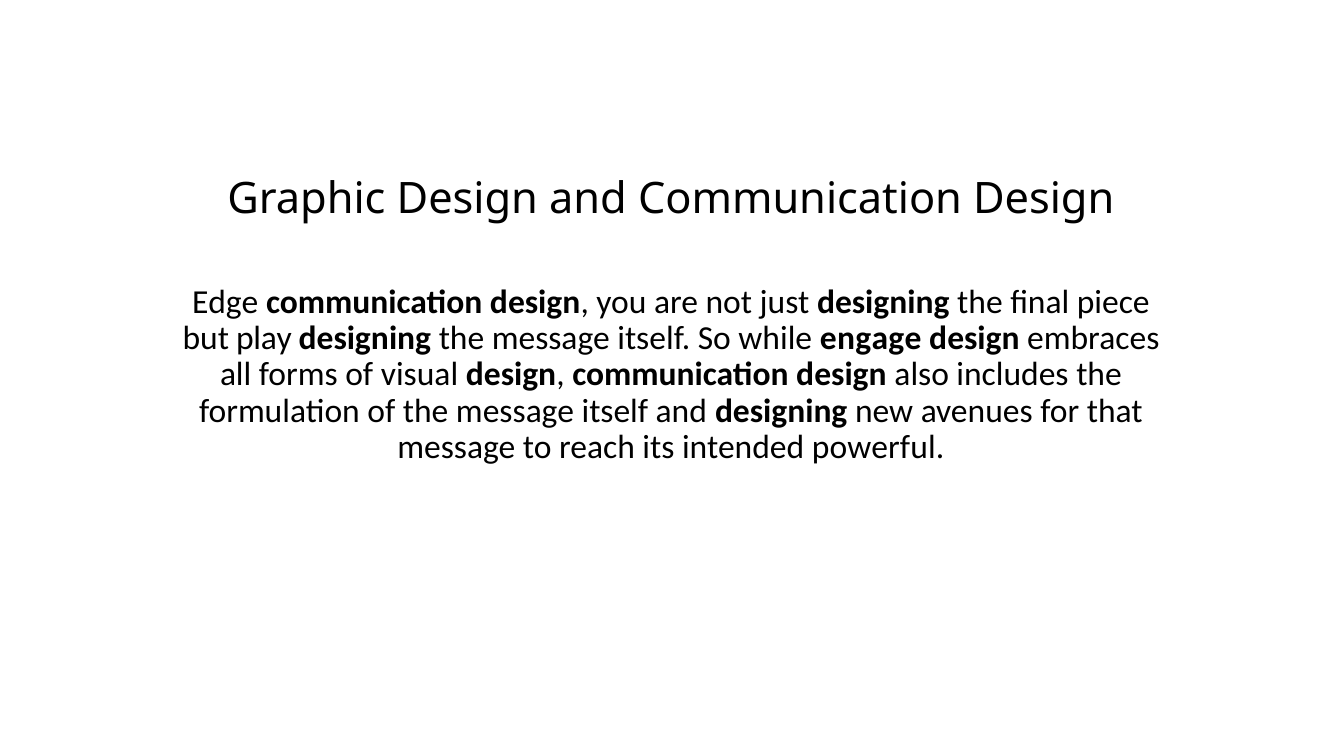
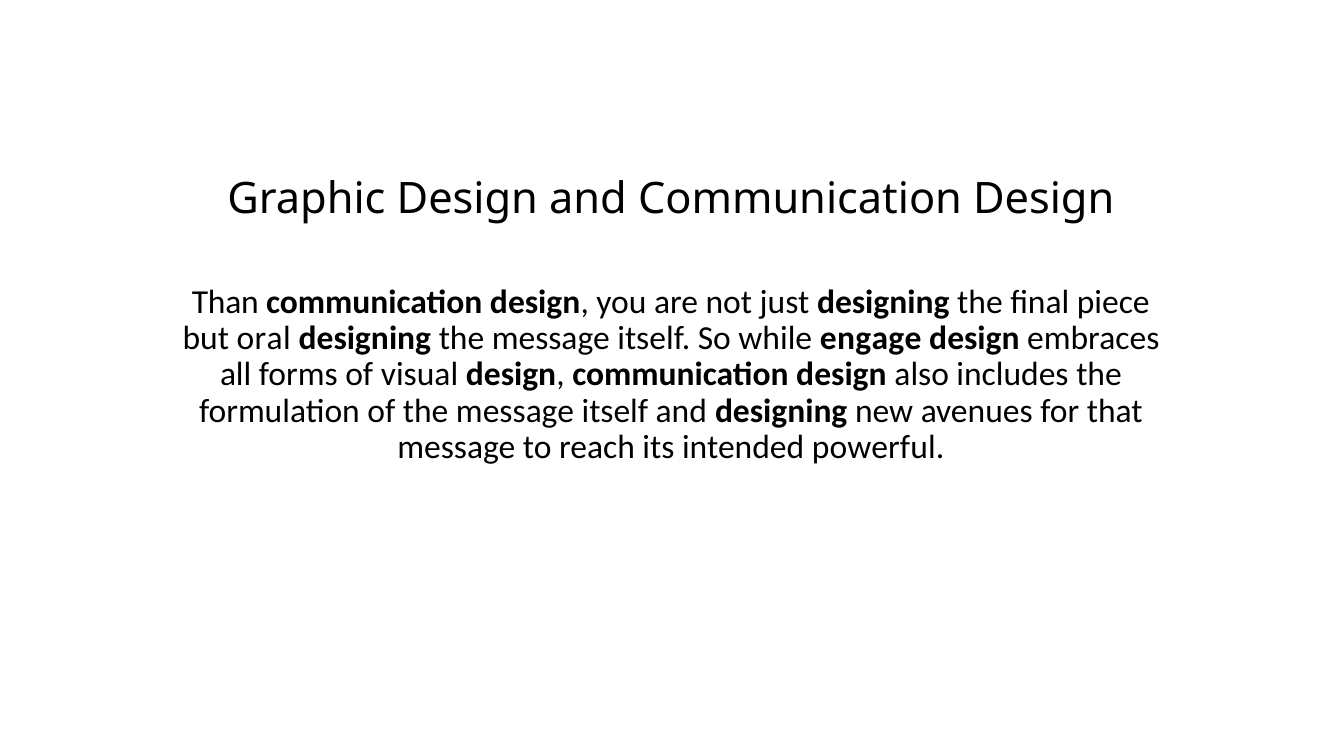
Edge: Edge -> Than (225, 302)
play: play -> oral (264, 338)
